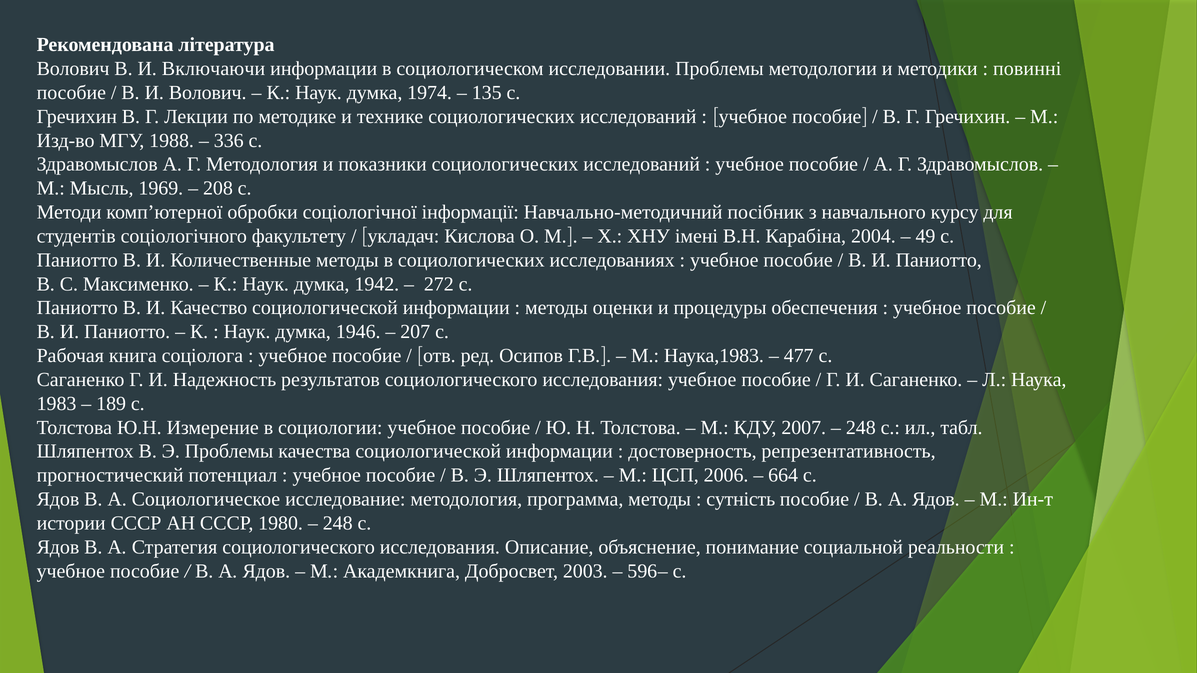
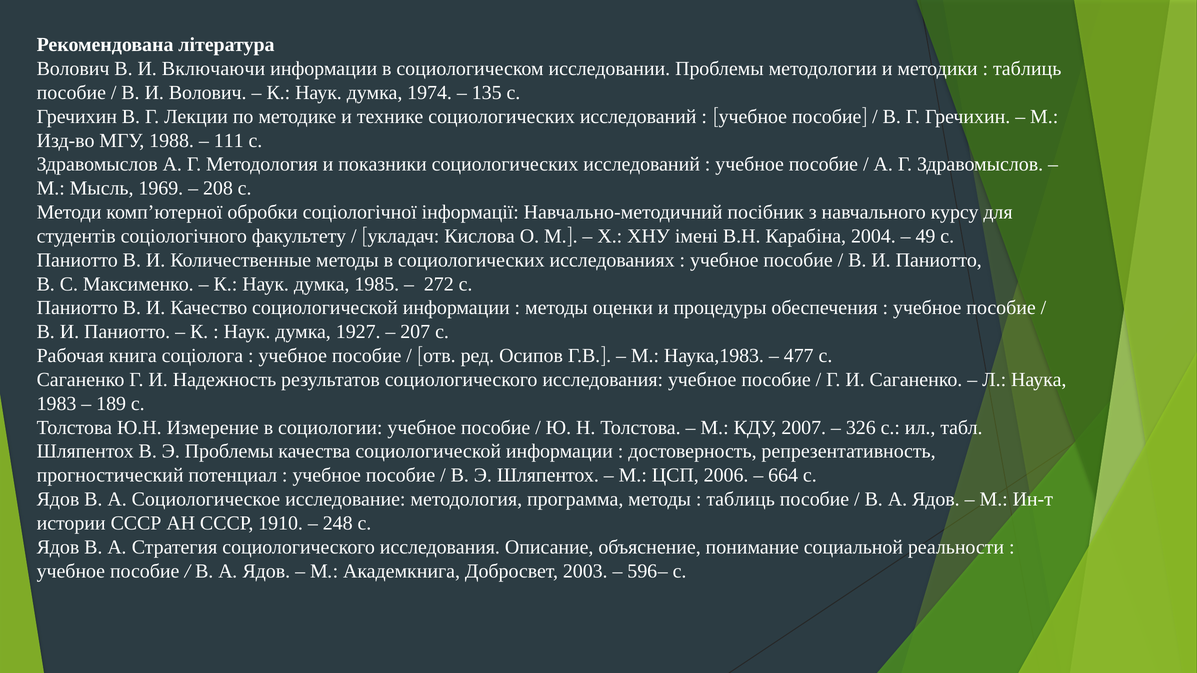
повинні: повинні -> таблиць (1027, 69)
336: 336 -> 111 (229, 141)
1942: 1942 -> 1985 (377, 284)
1946: 1946 -> 1927 (358, 332)
248: 248 -> 326 (861, 428)
сутність: сутність -> таблиць (741, 499)
1980: 1980 -> 1910 (281, 523)
